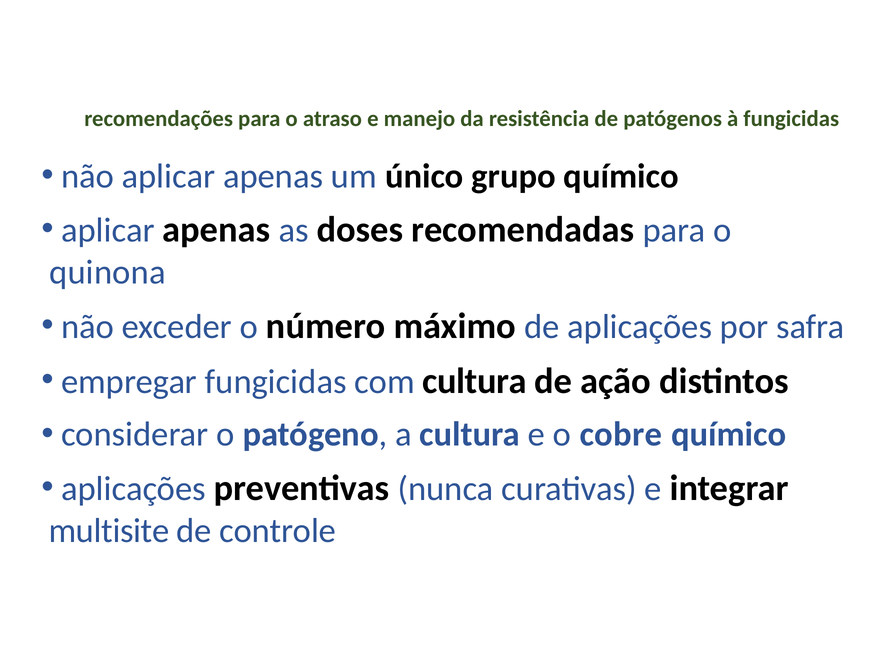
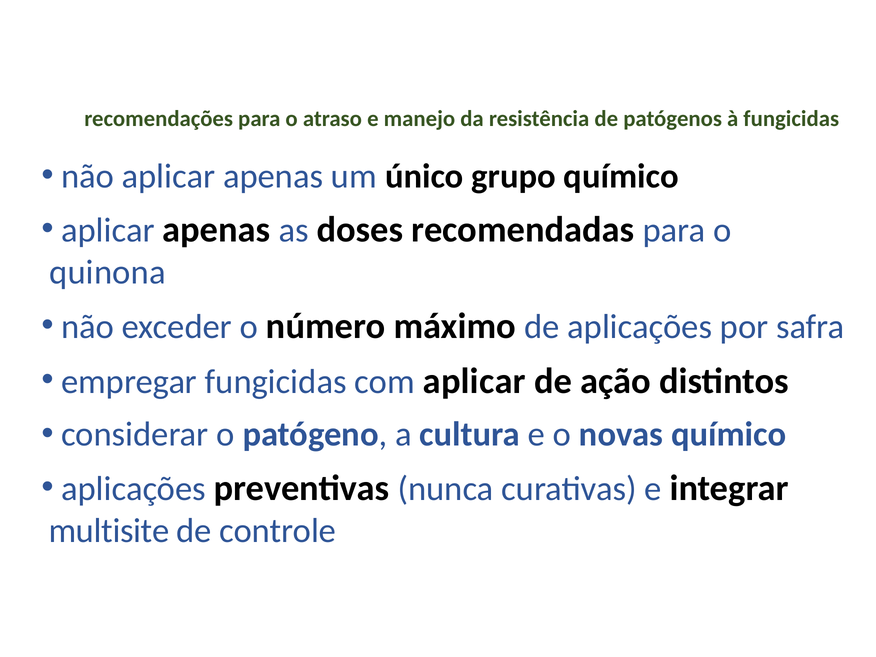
com cultura: cultura -> aplicar (474, 381)
cobre: cobre -> novas (621, 435)
